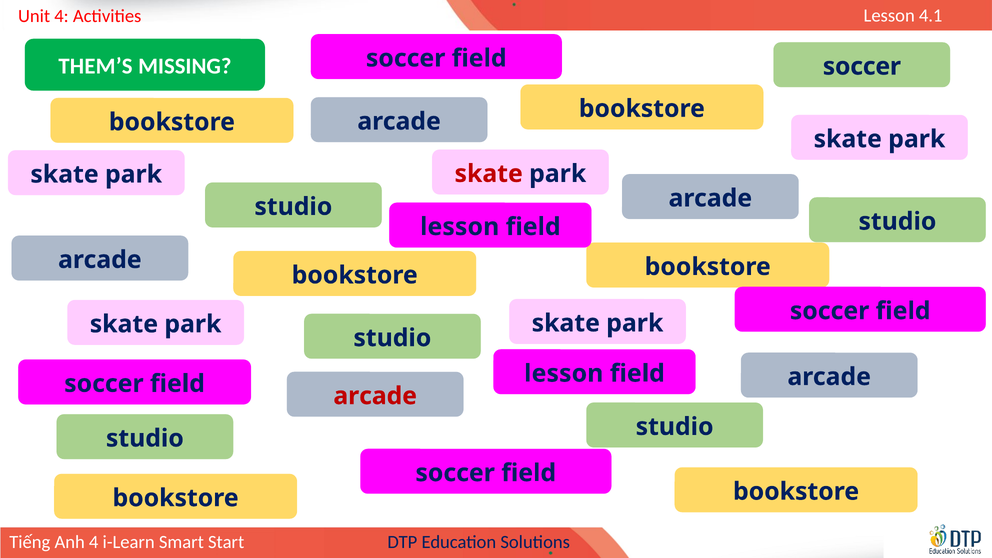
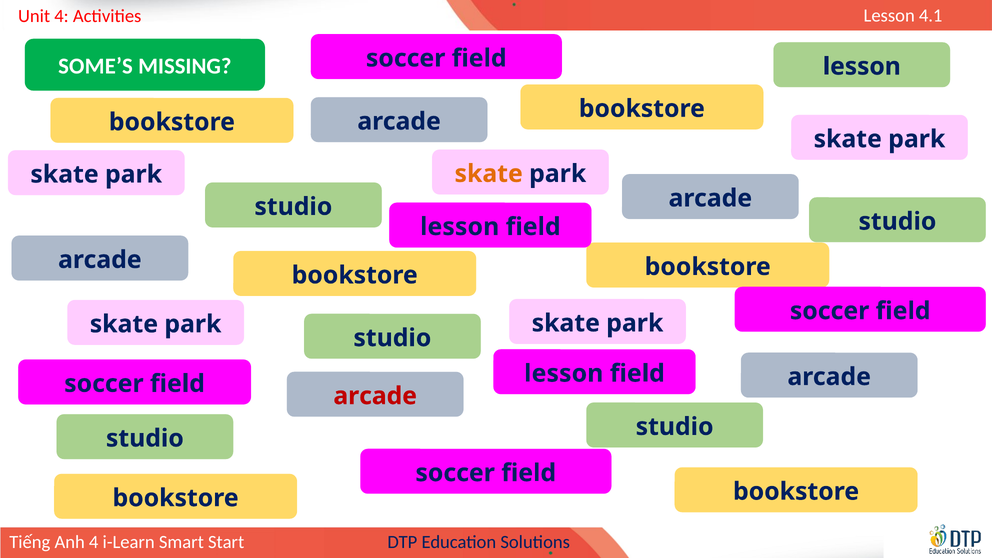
THEM’S: THEM’S -> SOME’S (95, 66)
soccer: soccer -> lesson (862, 66)
skate colour: red -> orange (489, 174)
